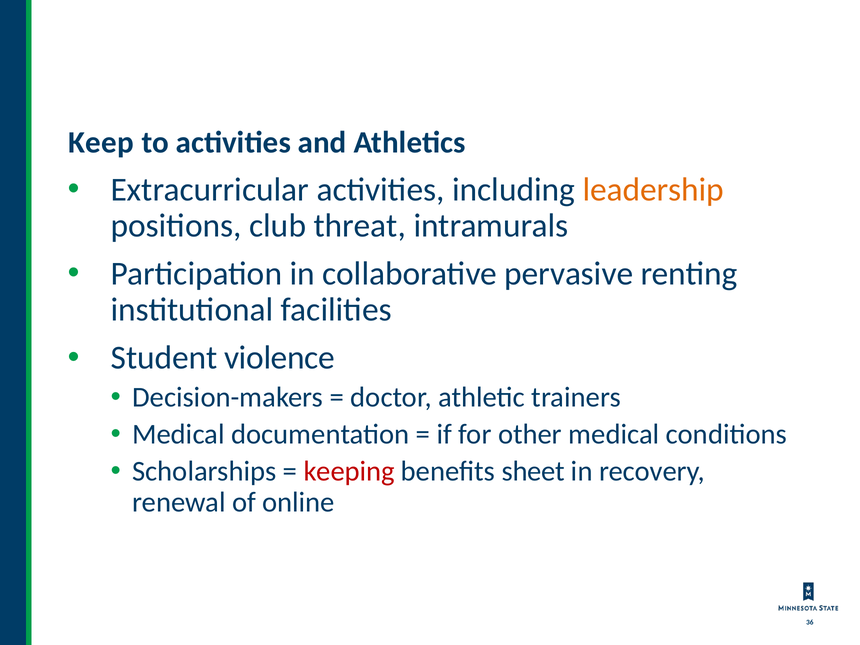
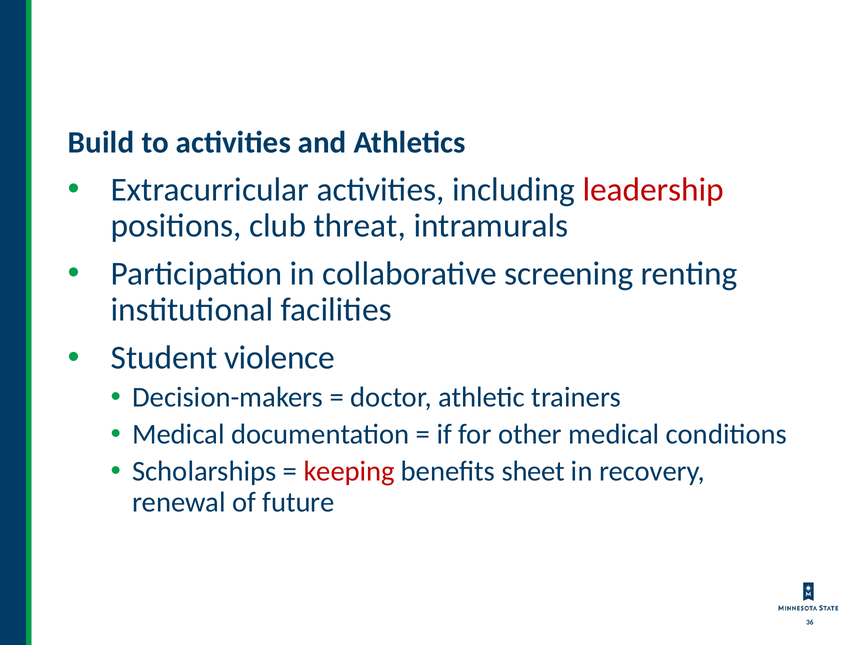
Keep: Keep -> Build (101, 143)
leadership colour: orange -> red (653, 189)
pervasive: pervasive -> screening (569, 274)
online: online -> future (299, 502)
